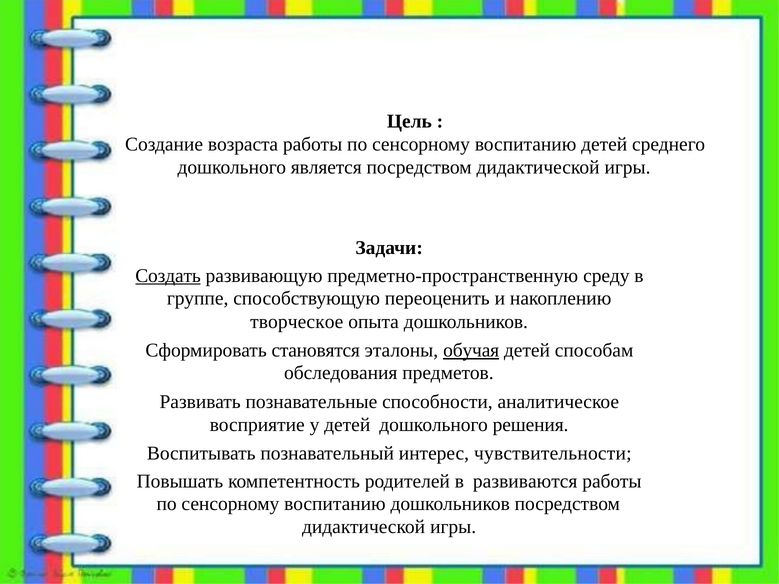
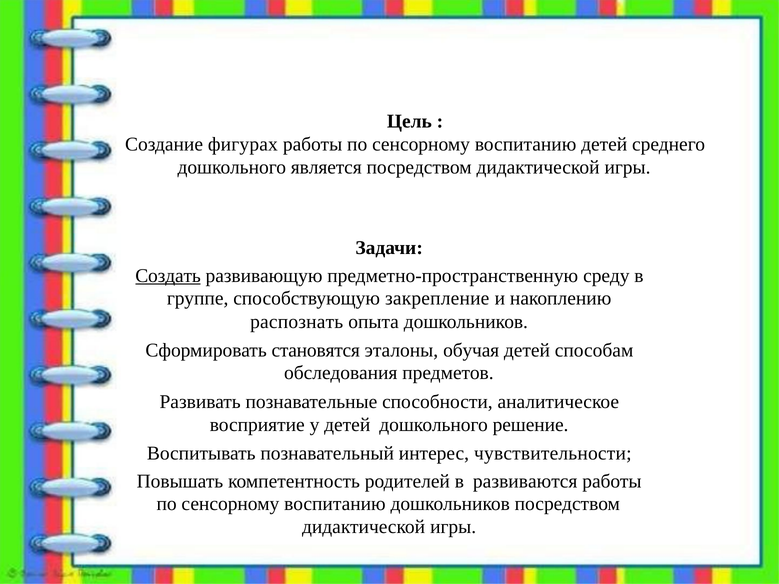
возраста: возраста -> фигурах (243, 145)
переоценить: переоценить -> закрепление (437, 299)
творческое: творческое -> распознать (297, 322)
обучая underline: present -> none (471, 351)
решения: решения -> решение (531, 425)
